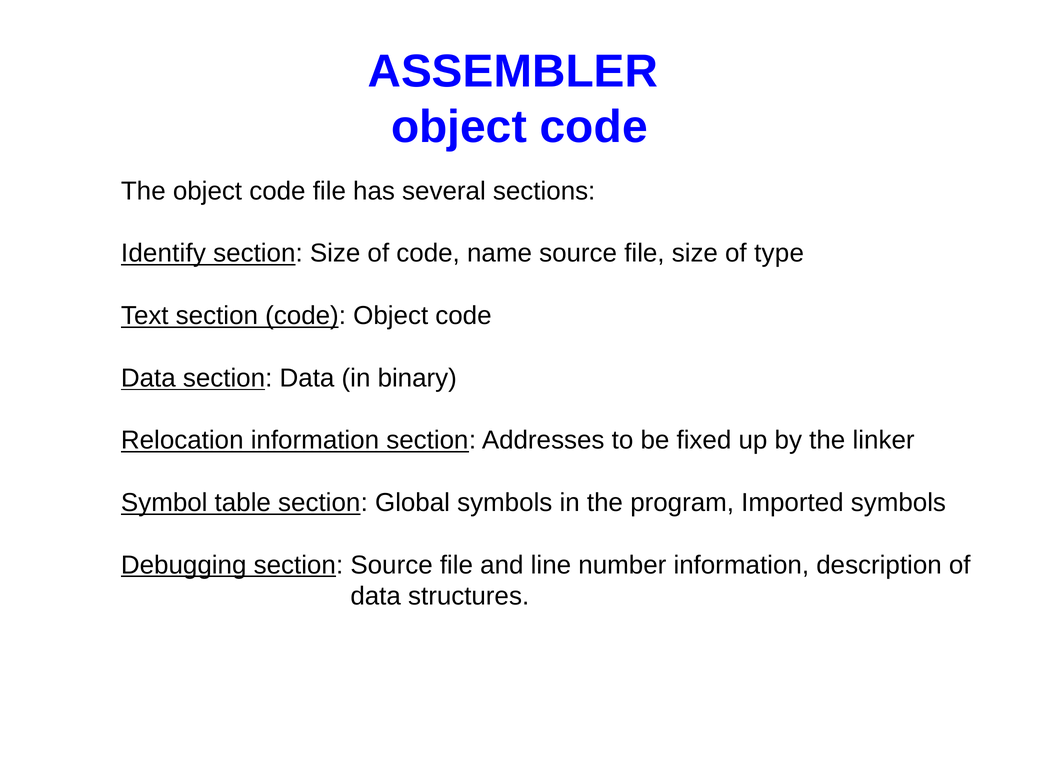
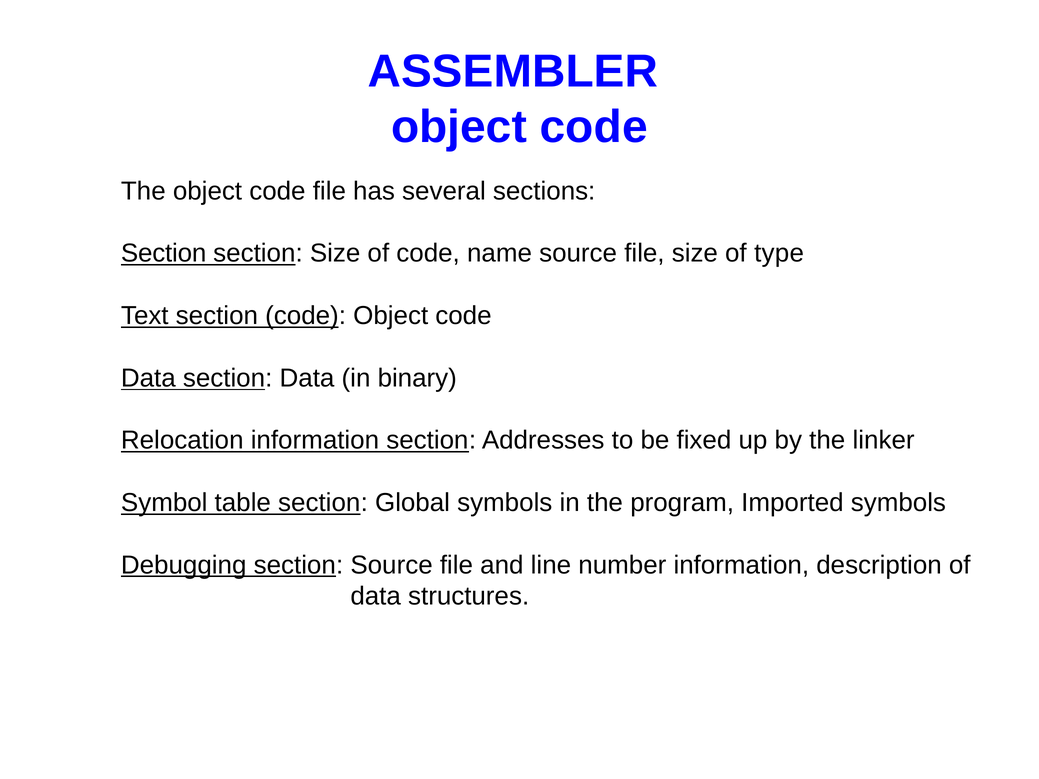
Identify: Identify -> Section (164, 253)
